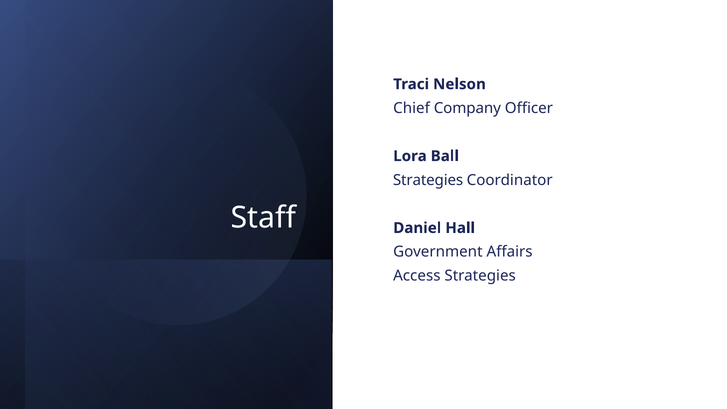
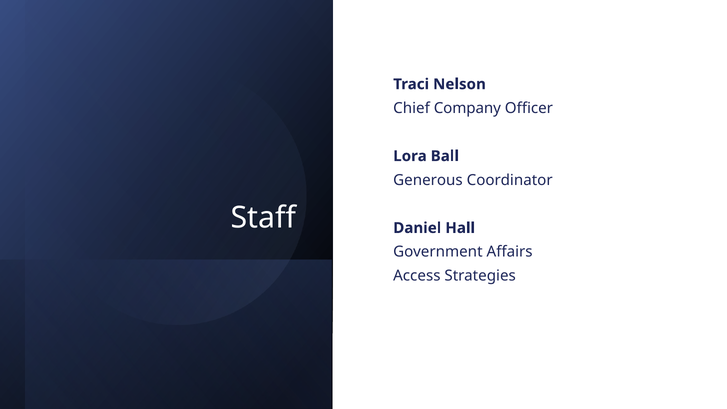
Strategies: Strategies -> Generous (428, 180)
